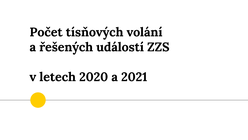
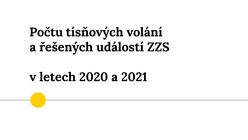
Počet: Počet -> Počtu (46, 32)
